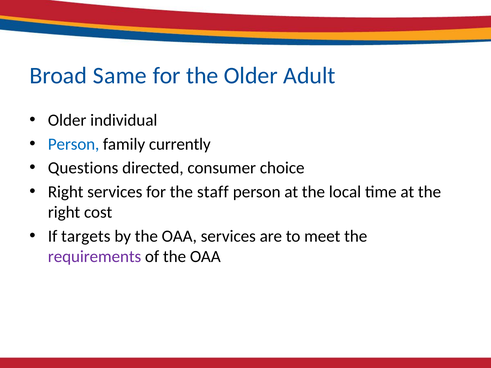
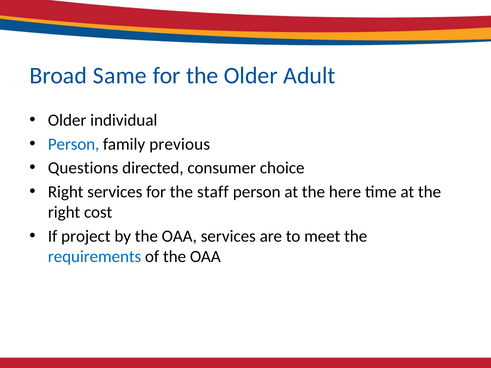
currently: currently -> previous (180, 144)
local: local -> here (345, 192)
targets: targets -> project (86, 236)
requirements colour: purple -> blue (95, 257)
